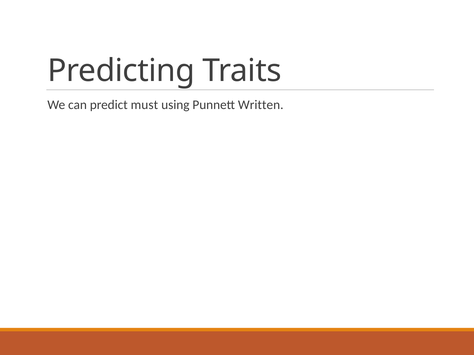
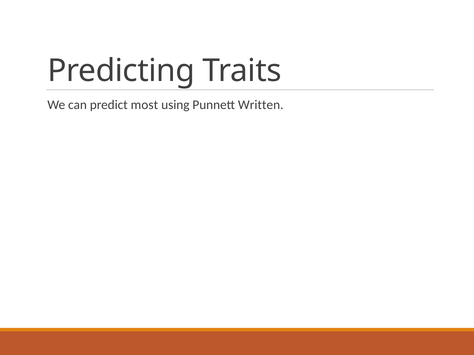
must: must -> most (144, 105)
